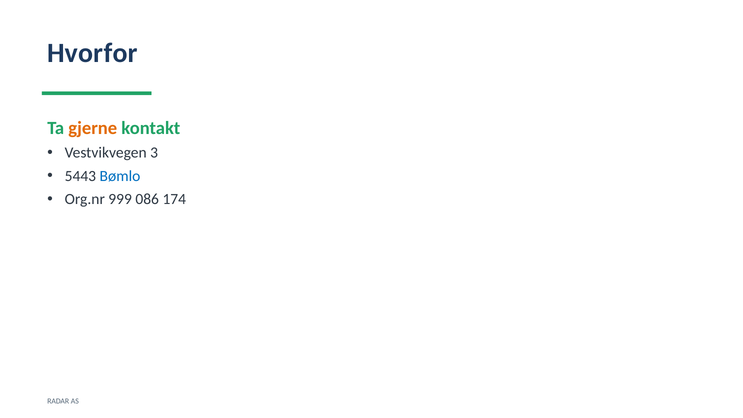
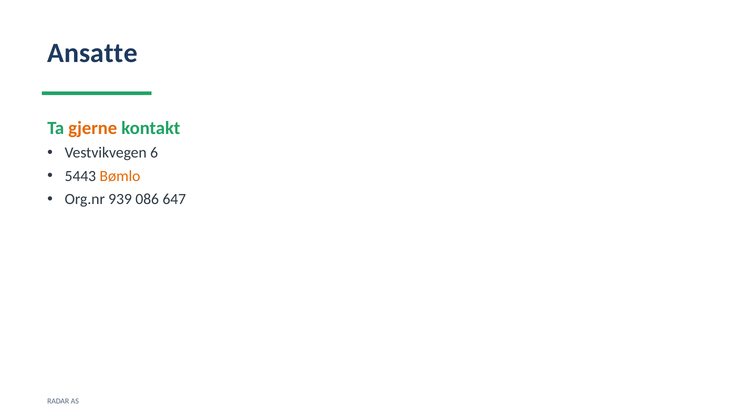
Hvorfor: Hvorfor -> Ansatte (92, 53)
3: 3 -> 6 (154, 153)
Bømlo colour: blue -> orange (120, 176)
999: 999 -> 939 (120, 199)
174: 174 -> 647 (174, 199)
